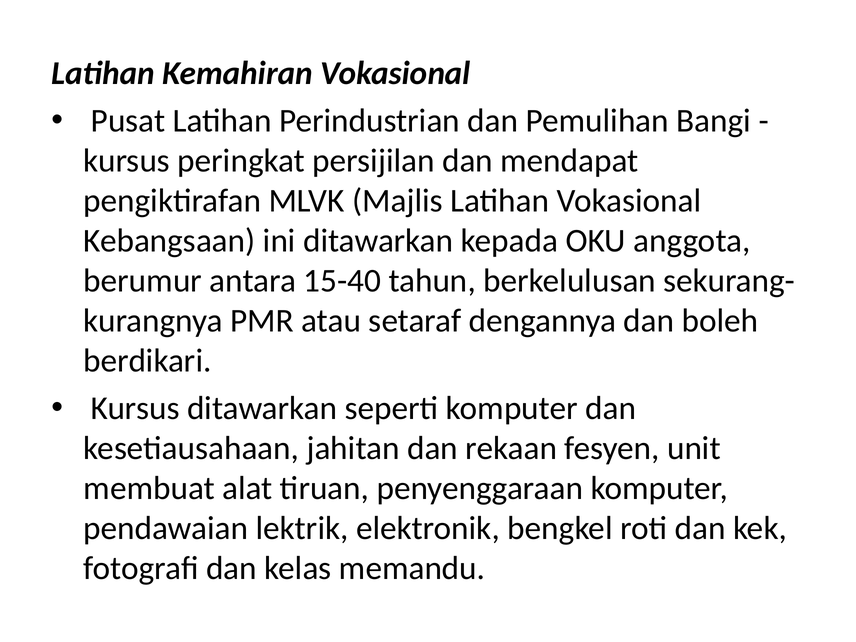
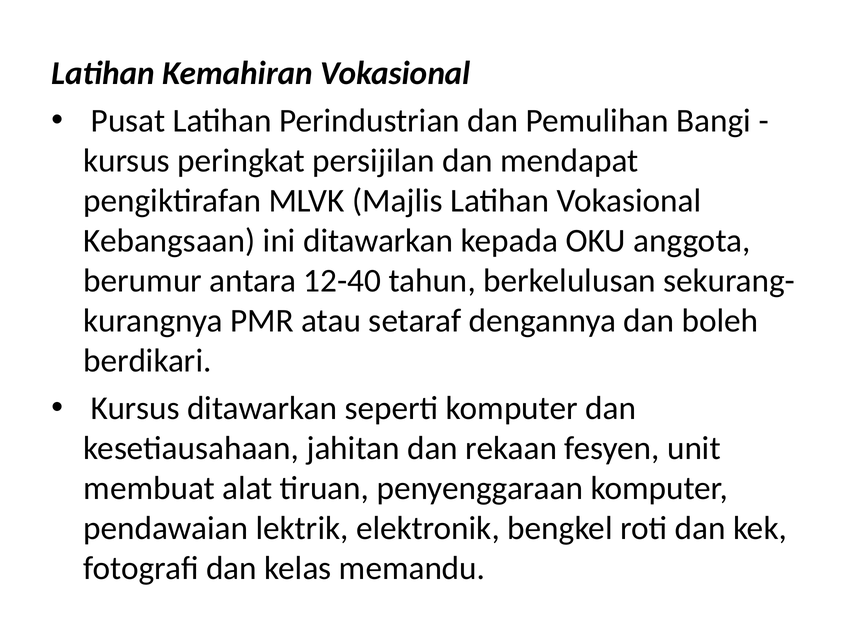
15-40: 15-40 -> 12-40 (342, 281)
